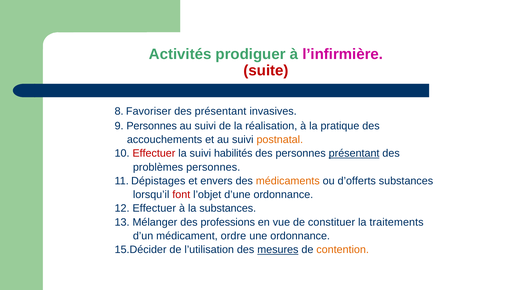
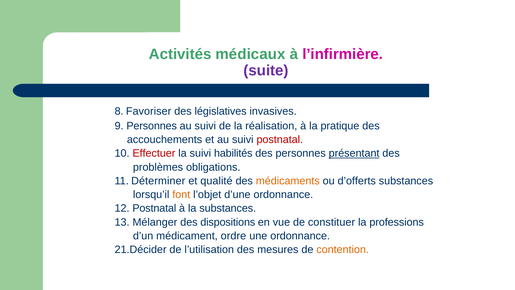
prodiguer: prodiguer -> médicaux (250, 54)
suite colour: red -> purple (266, 70)
des présentant: présentant -> législatives (221, 111)
postnatal colour: orange -> red (280, 140)
problèmes personnes: personnes -> obligations (213, 167)
Dépistages: Dépistages -> Déterminer (158, 181)
envers: envers -> qualité (216, 181)
font colour: red -> orange (181, 194)
12 Effectuer: Effectuer -> Postnatal (154, 208)
professions: professions -> dispositions (228, 222)
traitements: traitements -> professions (397, 222)
15.Décider: 15.Décider -> 21.Décider (141, 249)
mesures underline: present -> none (278, 249)
